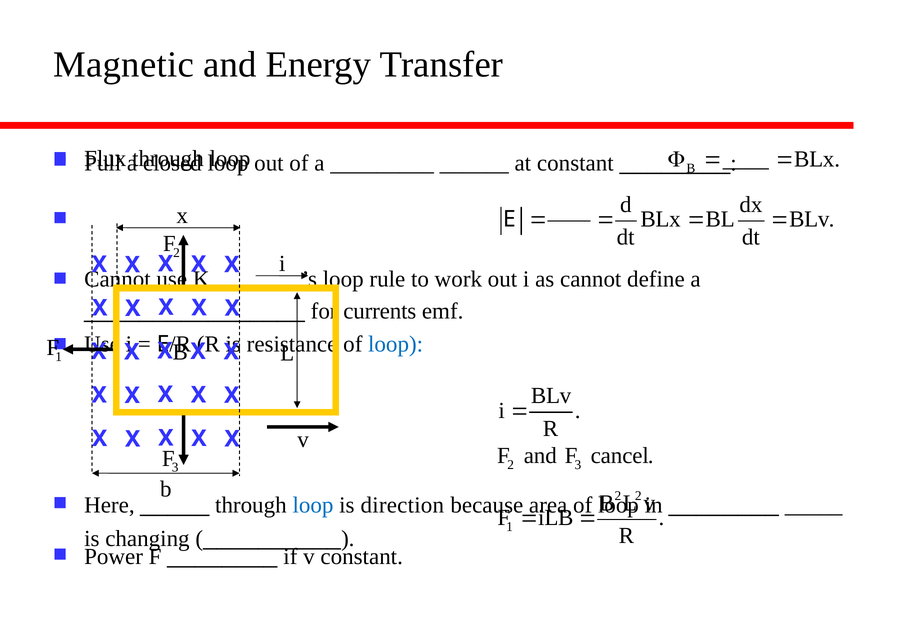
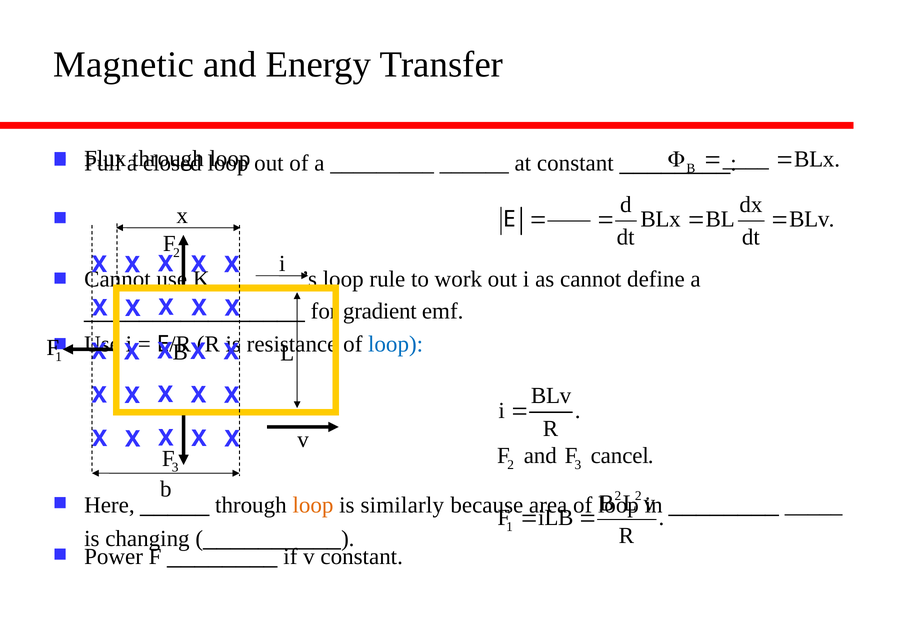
currents: currents -> gradient (380, 311)
loop colour: blue -> orange (313, 505)
direction: direction -> similarly (402, 505)
